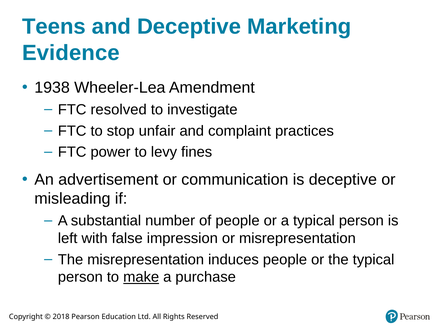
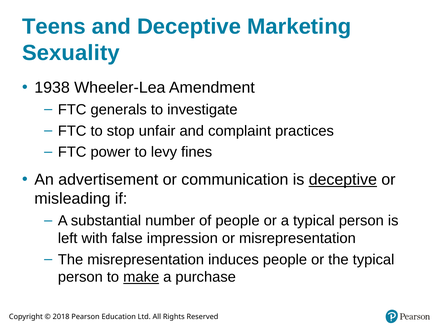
Evidence: Evidence -> Sexuality (71, 53)
resolved: resolved -> generals (119, 110)
deceptive underline: none -> present (343, 180)
